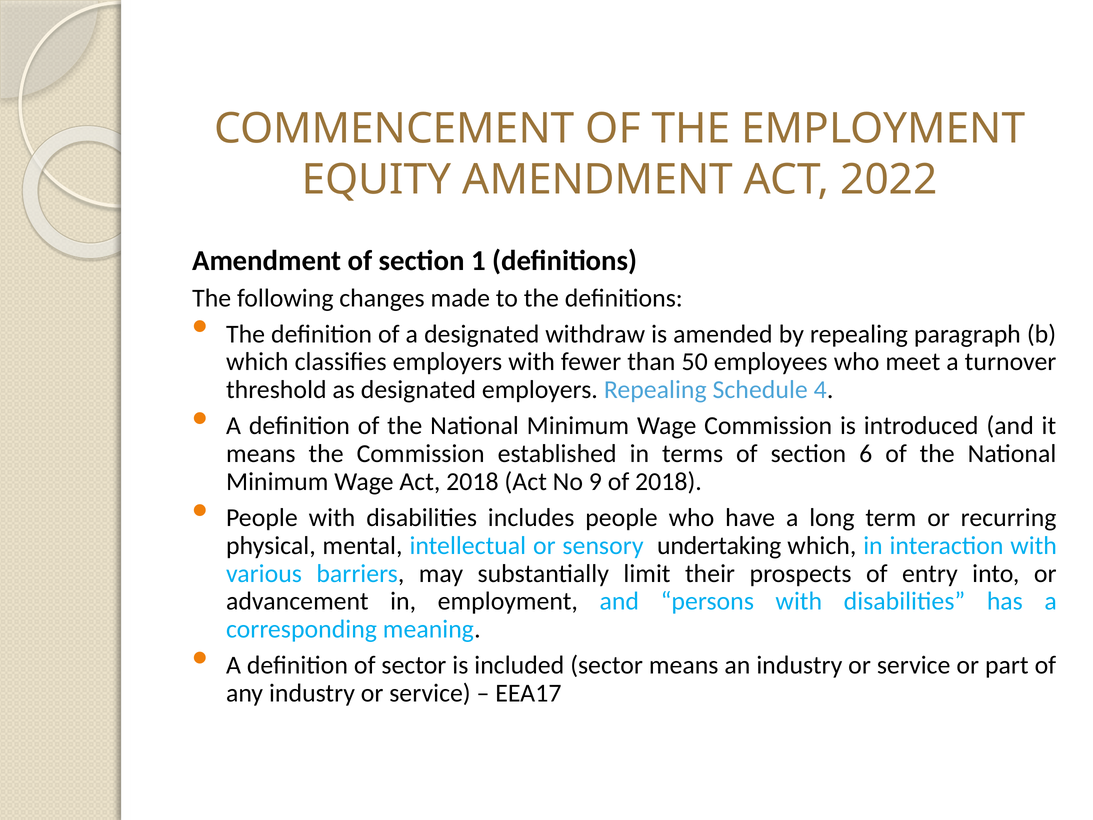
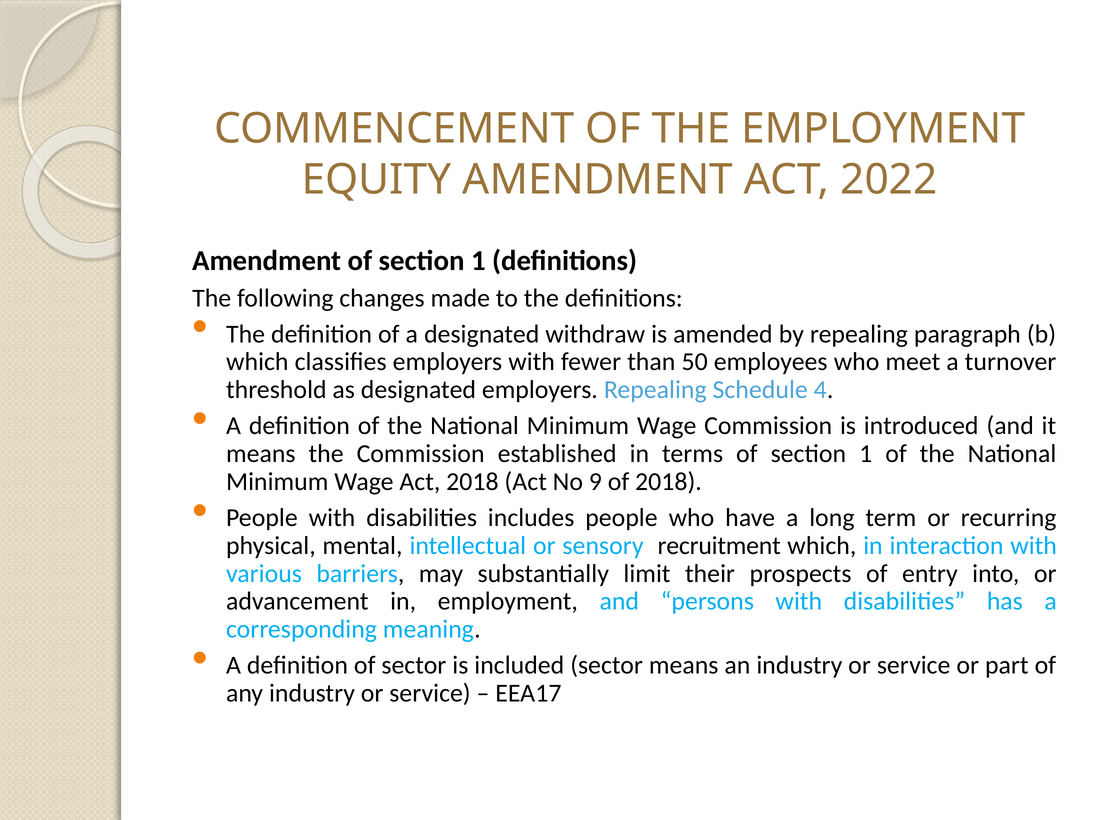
terms of section 6: 6 -> 1 (866, 454)
undertaking: undertaking -> recruitment (719, 546)
